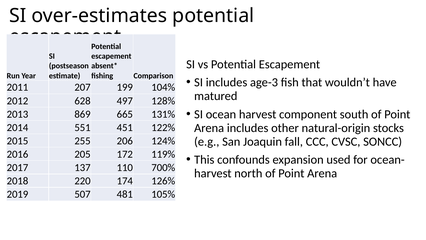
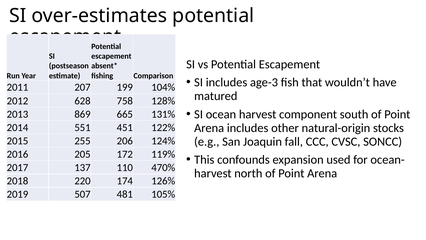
497: 497 -> 758 (125, 101)
700%: 700% -> 470% (163, 167)
